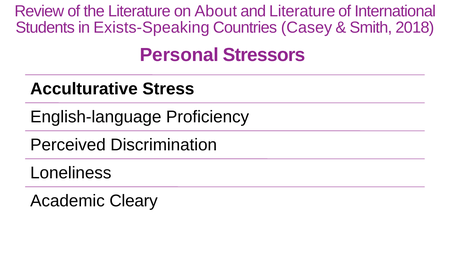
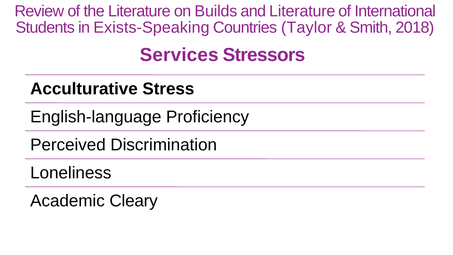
About: About -> Builds (216, 11)
Casey: Casey -> Taylor (306, 28)
Personal: Personal -> Services (179, 55)
